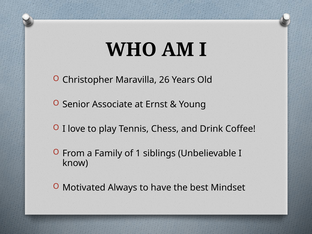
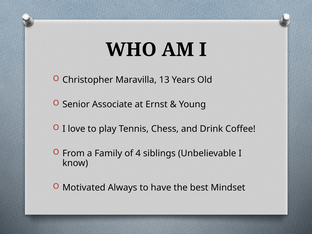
26: 26 -> 13 (164, 80)
1: 1 -> 4 (138, 153)
